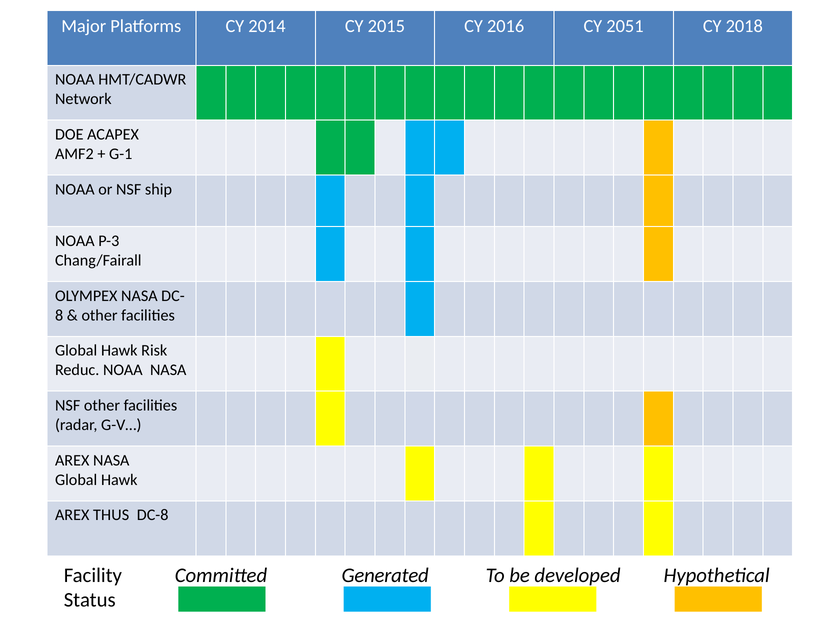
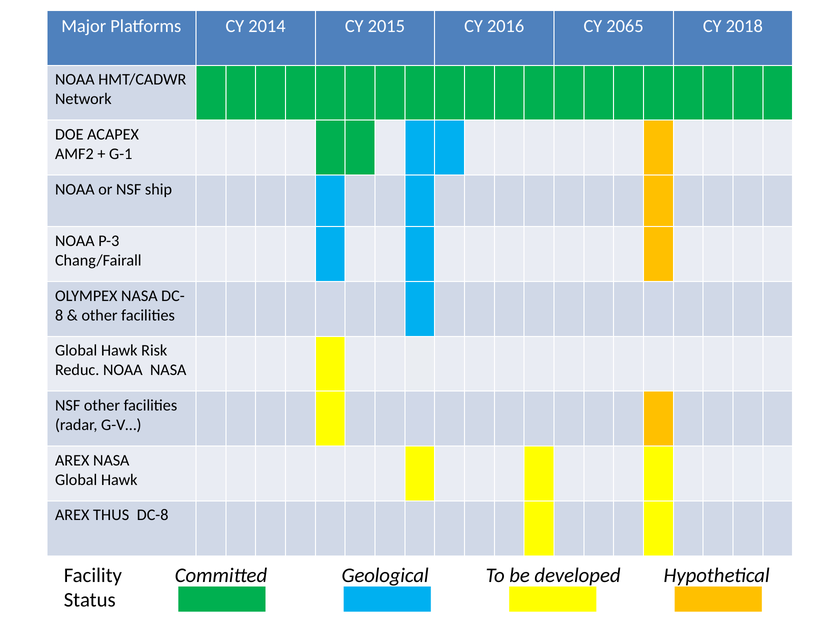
2051: 2051 -> 2065 (625, 26)
Generated: Generated -> Geological (385, 575)
